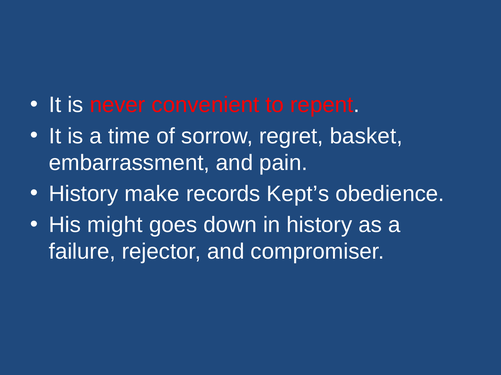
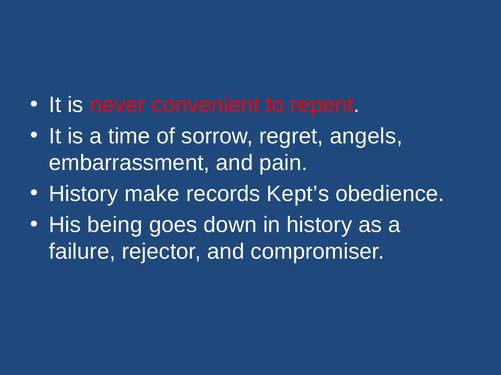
basket: basket -> angels (366, 136)
might: might -> being (115, 225)
